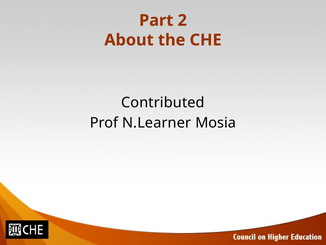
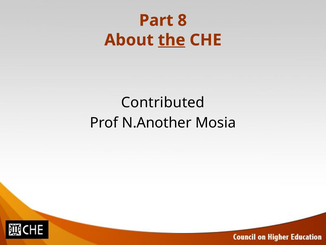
2: 2 -> 8 (182, 20)
the underline: none -> present (172, 40)
N.Learner: N.Learner -> N.Another (157, 123)
